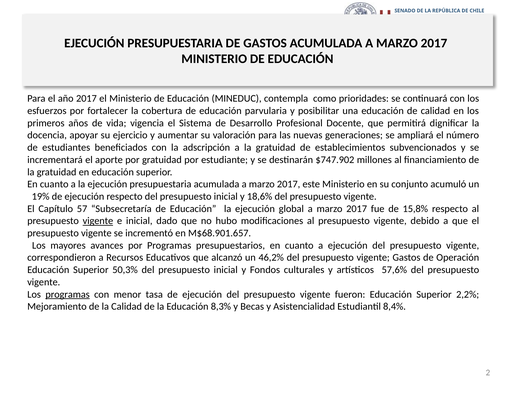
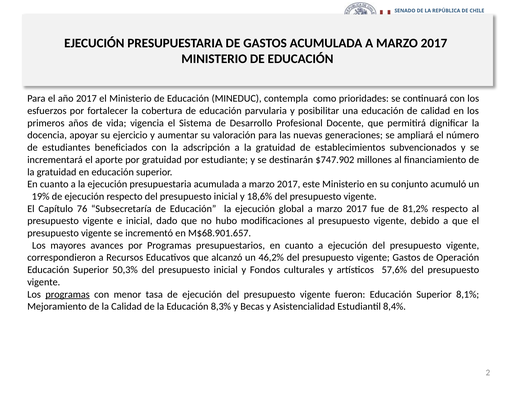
57: 57 -> 76 (82, 209)
15,8%: 15,8% -> 81,2% (415, 209)
vigente underline: present -> none (98, 221)
2,2%: 2,2% -> 8,1% (468, 294)
